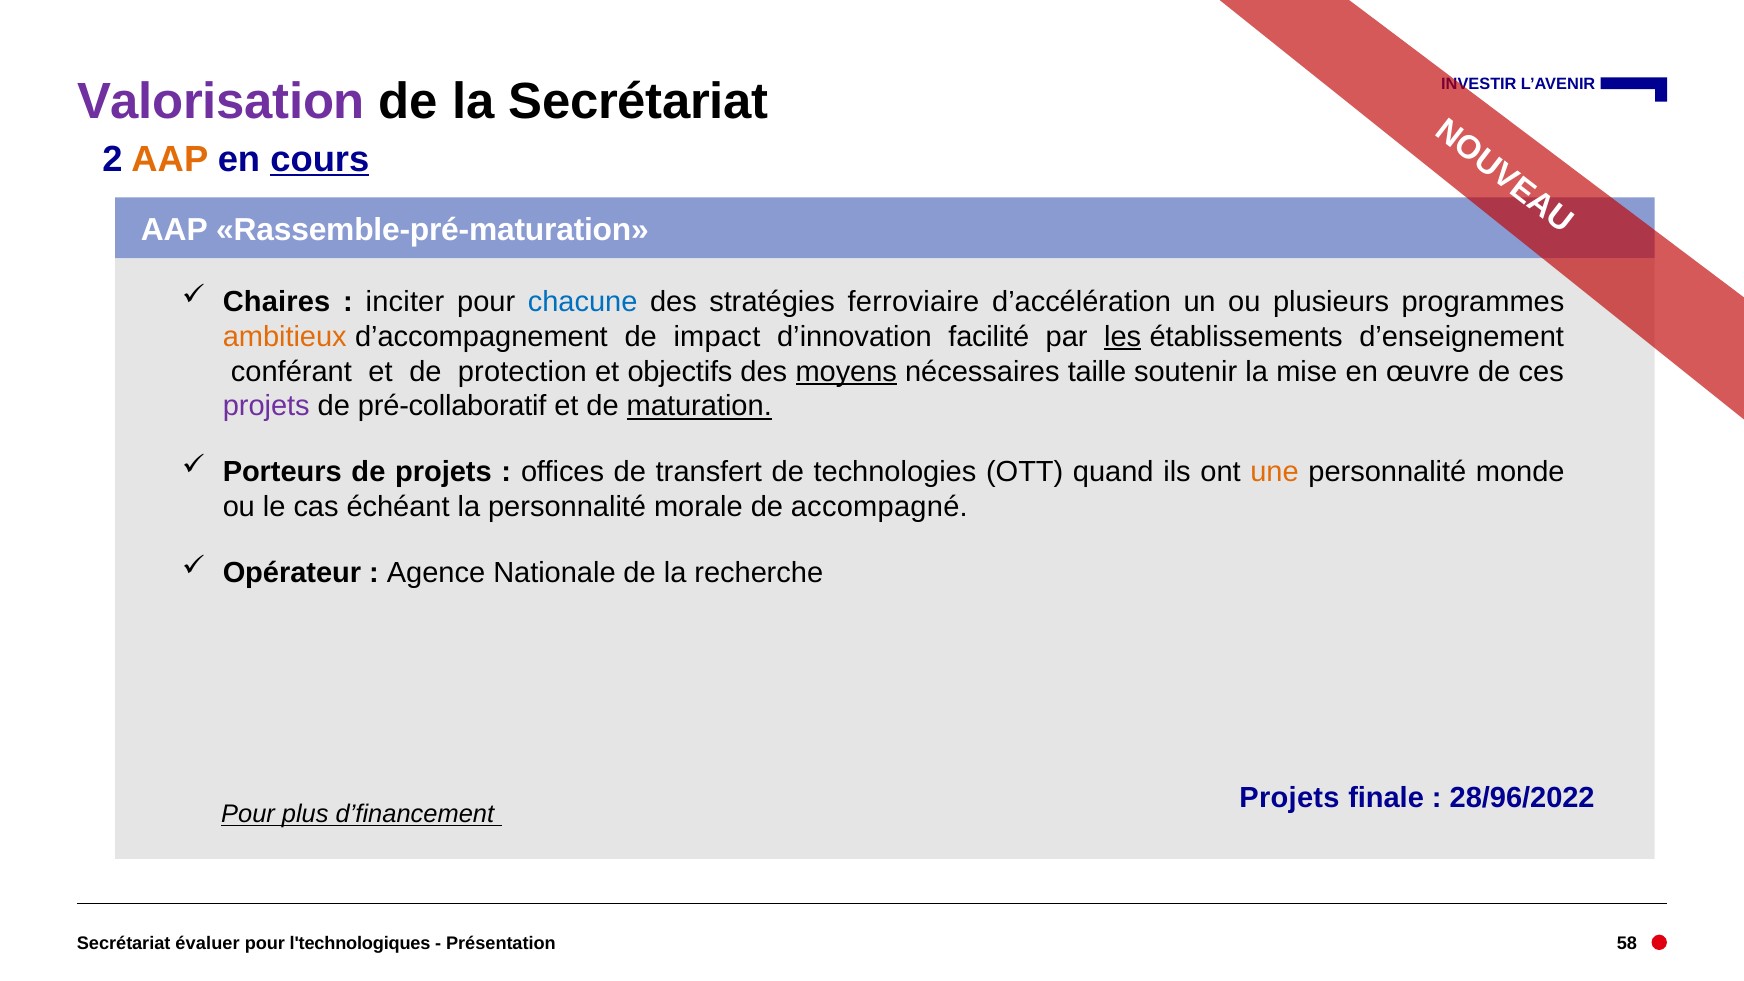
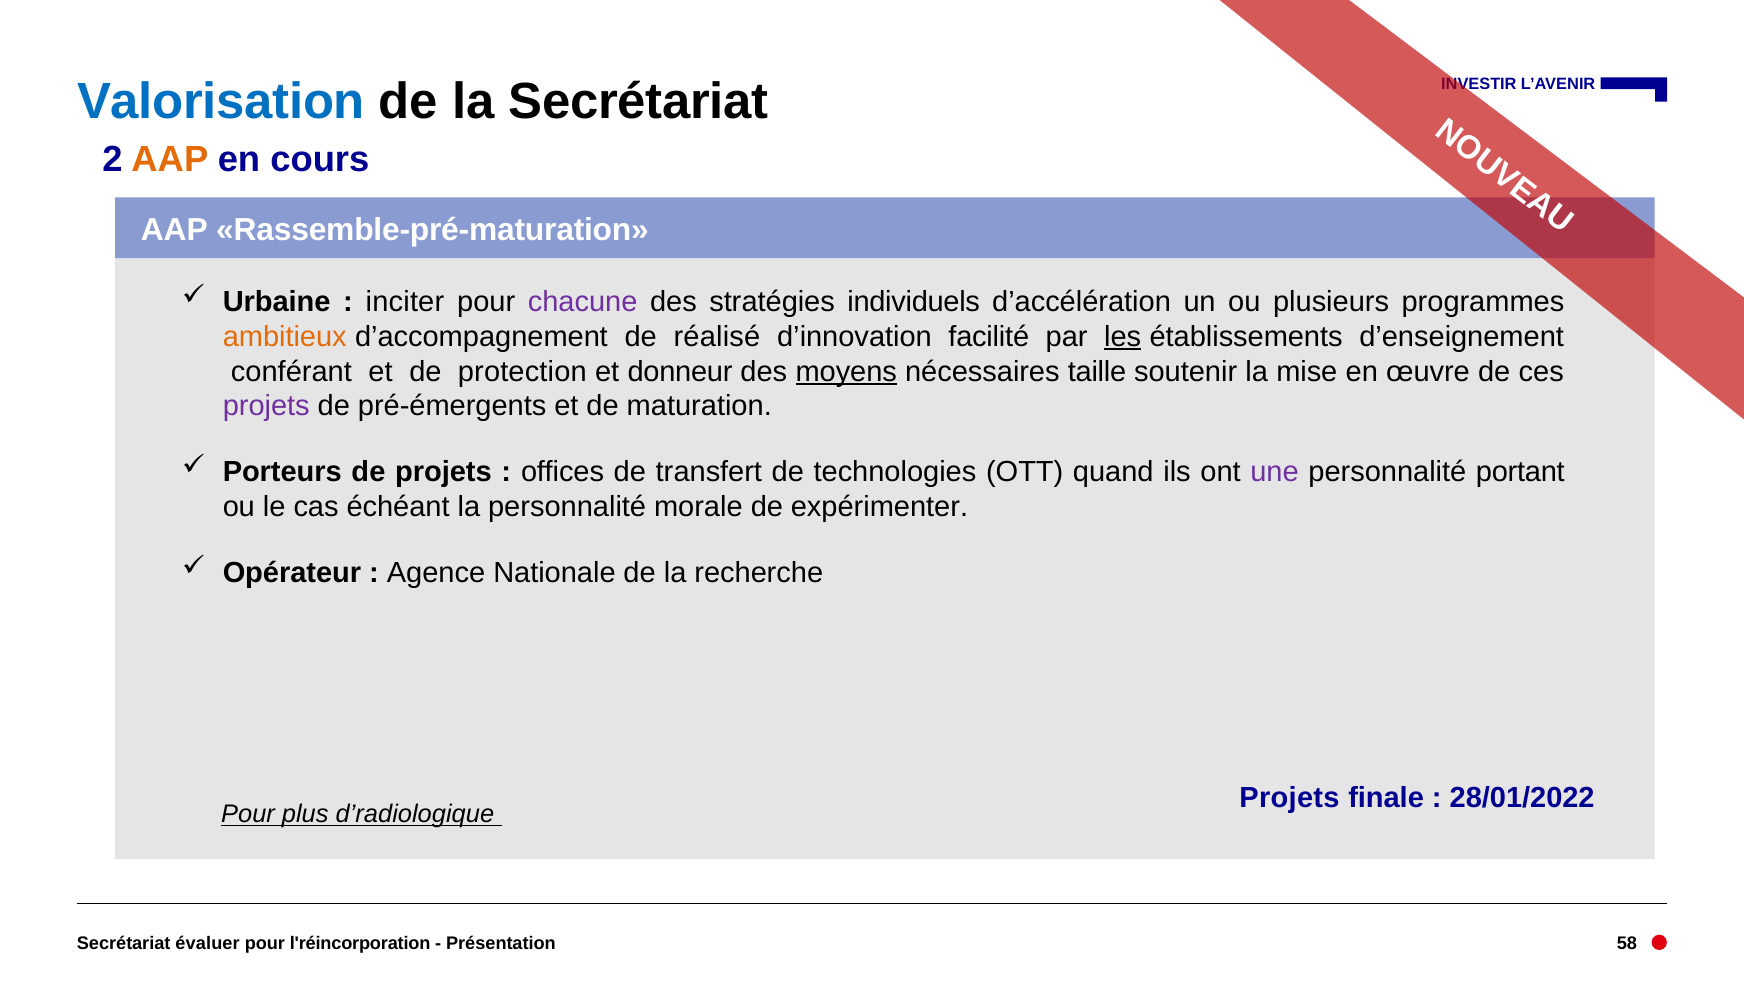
Valorisation colour: purple -> blue (221, 102)
cours underline: present -> none (320, 159)
Chaires: Chaires -> Urbaine (277, 302)
chacune colour: blue -> purple (583, 302)
ferroviaire: ferroviaire -> individuels (914, 302)
impact: impact -> réalisé (717, 337)
objectifs: objectifs -> donneur (680, 372)
pré-collaboratif: pré-collaboratif -> pré-émergents (452, 406)
maturation underline: present -> none (699, 406)
une colour: orange -> purple (1274, 472)
monde: monde -> portant (1520, 472)
accompagné: accompagné -> expérimenter (879, 507)
28/96/2022: 28/96/2022 -> 28/01/2022 (1522, 798)
d’financement: d’financement -> d’radiologique (415, 814)
l'technologiques: l'technologiques -> l'réincorporation (360, 944)
